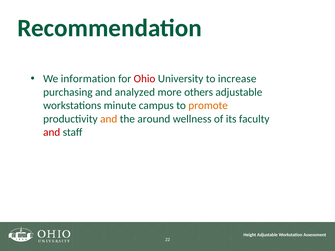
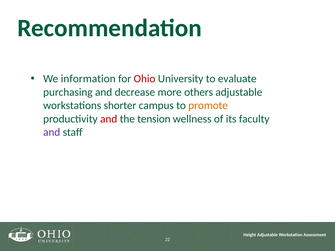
increase: increase -> evaluate (237, 79)
analyzed: analyzed -> decrease (135, 92)
minute: minute -> shorter (120, 106)
and colour: orange -> red (109, 119)
around: around -> tension (154, 119)
and colour: red -> purple (52, 132)
